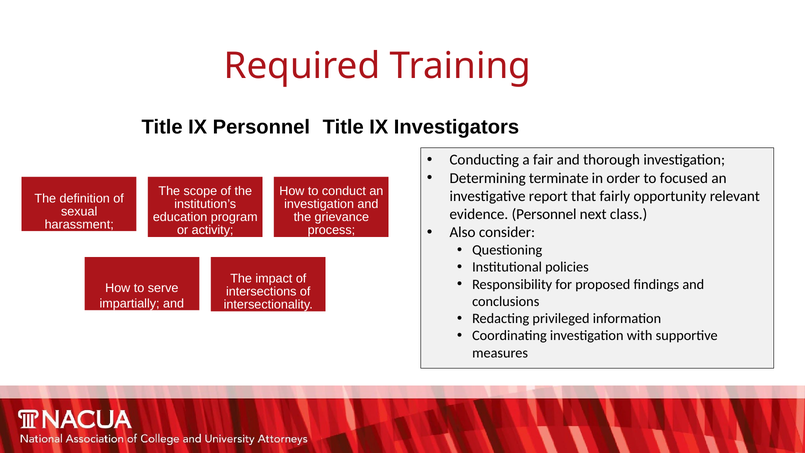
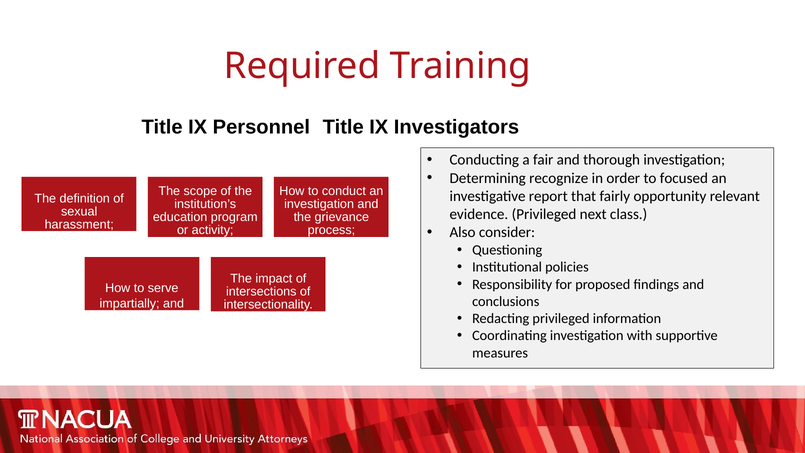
terminate: terminate -> recognize (559, 178)
evidence Personnel: Personnel -> Privileged (544, 214)
